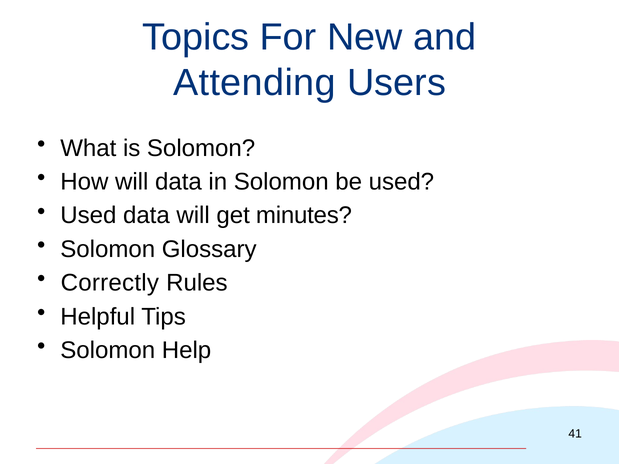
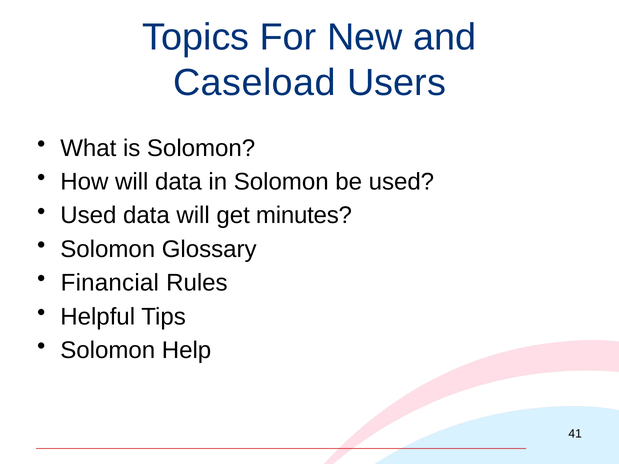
Attending: Attending -> Caseload (255, 83)
Correctly: Correctly -> Financial (110, 283)
